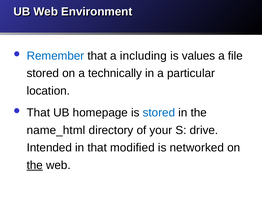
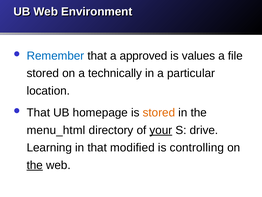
including: including -> approved (144, 56)
stored colour: blue -> orange (159, 112)
name_html: name_html -> menu_html (56, 130)
your underline: none -> present (161, 130)
Intended: Intended -> Learning (49, 147)
networked: networked -> controlling (197, 147)
